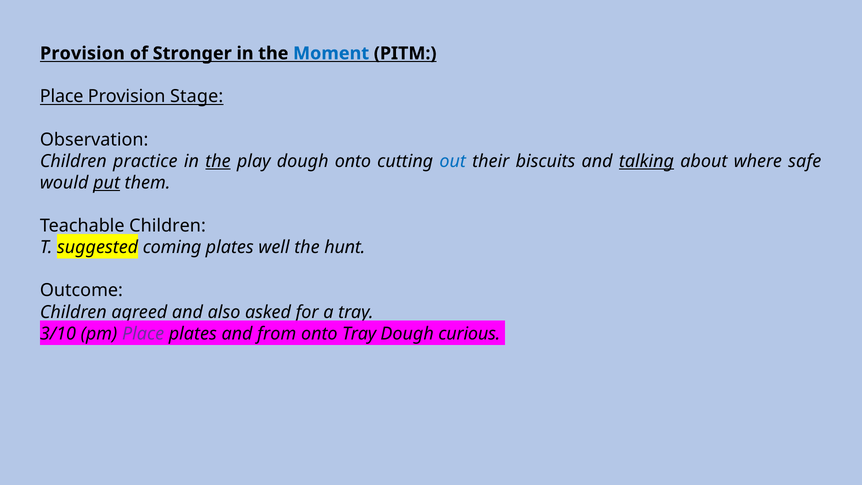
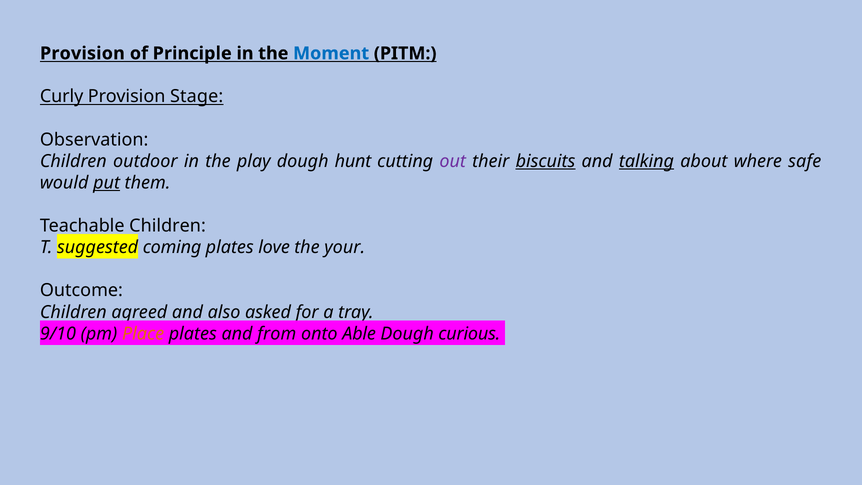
Stronger: Stronger -> Principle (192, 53)
Place: Place -> Curly (62, 96)
practice: practice -> outdoor (145, 161)
the underline: present -> none (218, 161)
dough onto: onto -> hunt (353, 161)
out colour: blue -> purple (453, 161)
biscuits underline: none -> present (545, 161)
well: well -> love (274, 247)
hunt: hunt -> your (345, 247)
3/10: 3/10 -> 9/10 (58, 334)
Place colour: purple -> orange (143, 334)
onto Tray: Tray -> Able (359, 334)
